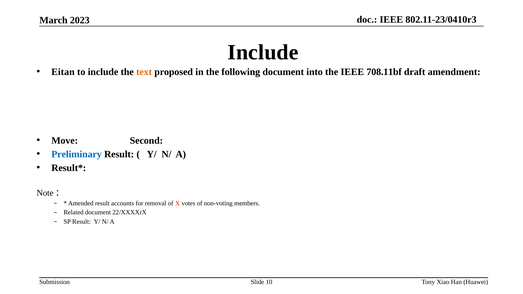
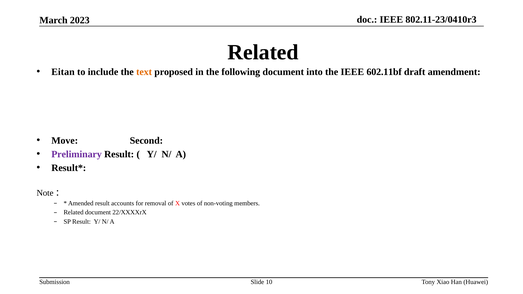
Include: Include -> Related (263, 53)
708.11bf: 708.11bf -> 602.11bf (384, 72)
Preliminary colour: blue -> purple (77, 154)
